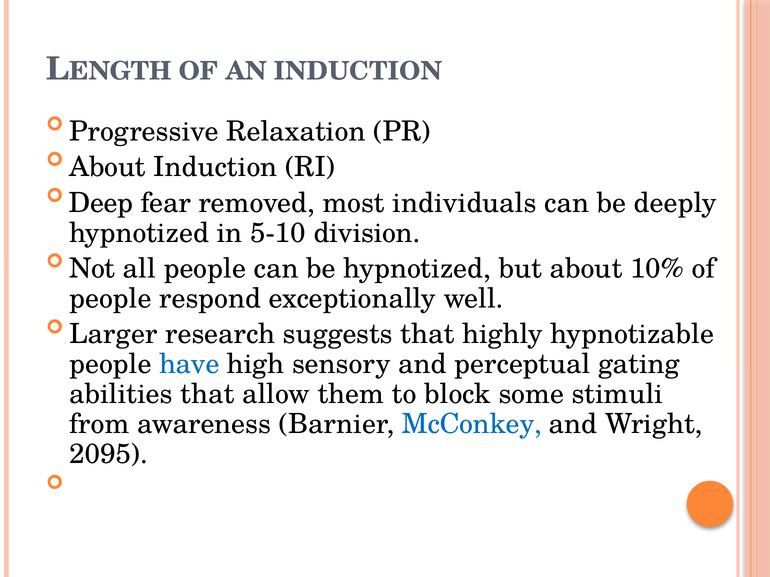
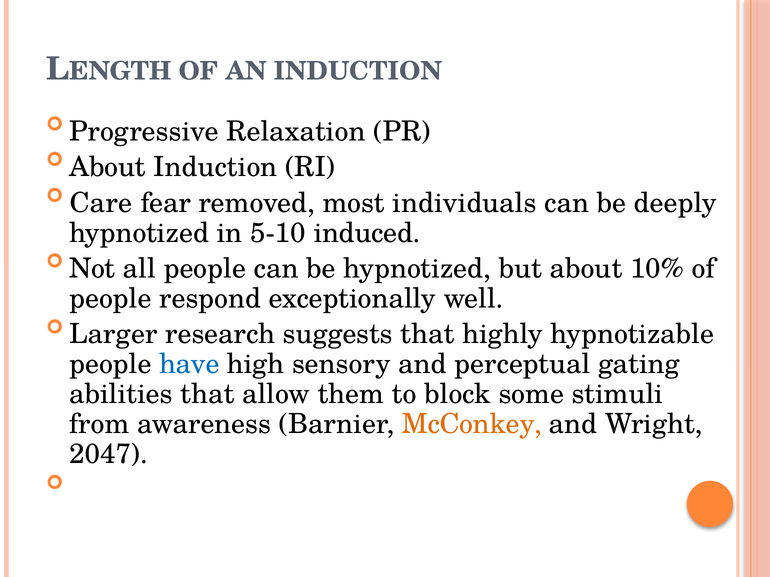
Deep: Deep -> Care (101, 203)
division: division -> induced (367, 233)
McConkey colour: blue -> orange (472, 425)
2095: 2095 -> 2047 (109, 455)
